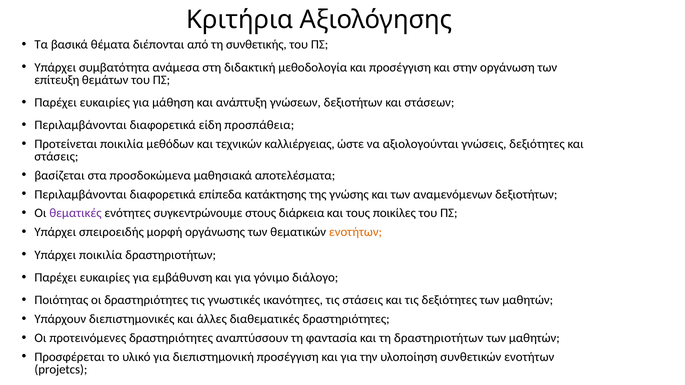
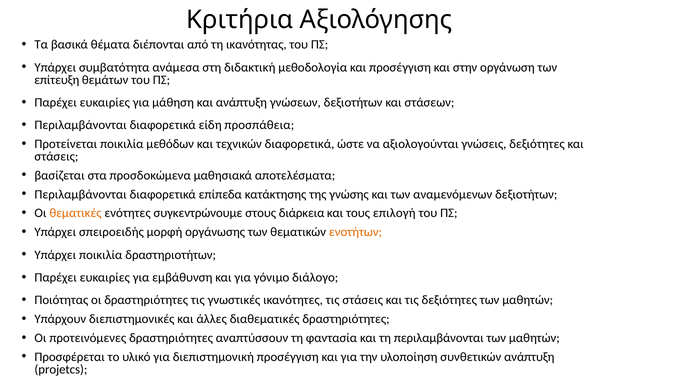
συνθετικής: συνθετικής -> ικανότητας (256, 45)
τεχνικών καλλιέργειας: καλλιέργειας -> διαφορετικά (300, 144)
θεματικές colour: purple -> orange (75, 213)
ποικίλες: ποικίλες -> επιλογή (394, 213)
τη δραστηριοτήτων: δραστηριοτήτων -> περιλαμβάνονται (439, 338)
συνθετικών ενοτήτων: ενοτήτων -> ανάπτυξη (529, 357)
